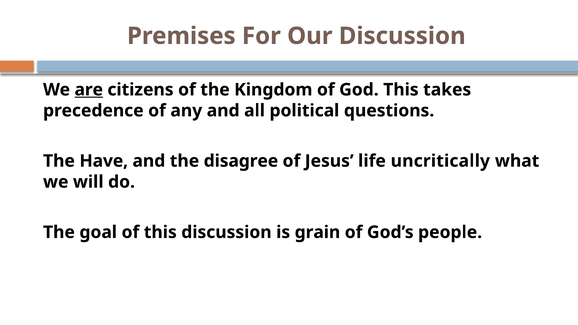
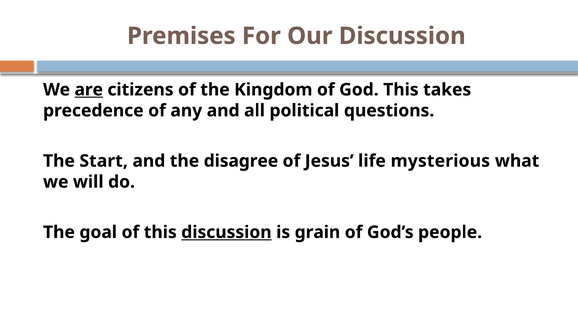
Have: Have -> Start (104, 161)
uncritically: uncritically -> mysterious (440, 161)
discussion underline: none -> present (226, 232)
